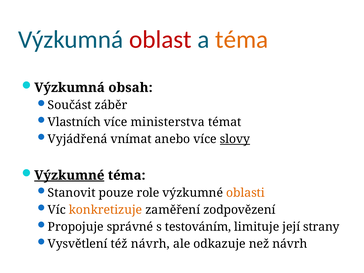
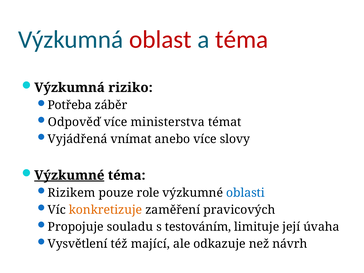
téma colour: orange -> red (242, 40)
obsah: obsah -> riziko (131, 88)
Součást: Součást -> Potřeba (70, 105)
Vlastních: Vlastních -> Odpověď (74, 122)
slovy underline: present -> none (235, 139)
Stanovit: Stanovit -> Rizikem (72, 193)
oblasti colour: orange -> blue (246, 193)
zodpovězení: zodpovězení -> pravicových (239, 210)
správné: správné -> souladu (130, 227)
strany: strany -> úvaha (321, 227)
též návrh: návrh -> mající (150, 244)
